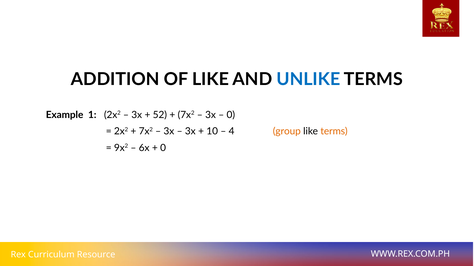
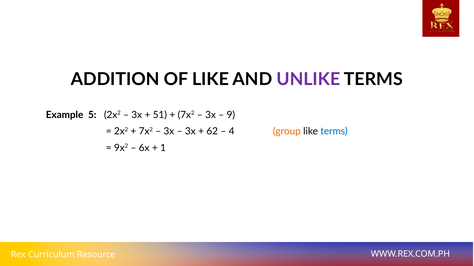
UNLIKE colour: blue -> purple (308, 79)
1: 1 -> 5 (92, 115)
52: 52 -> 51 (160, 115)
0: 0 -> 9 (231, 115)
10: 10 -> 62 (212, 132)
terms colour: orange -> blue (334, 132)
0: 0 -> 1 (163, 148)
